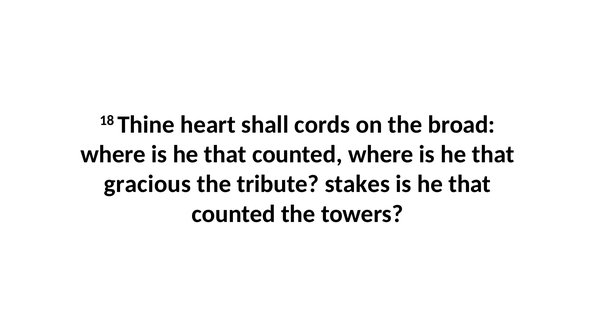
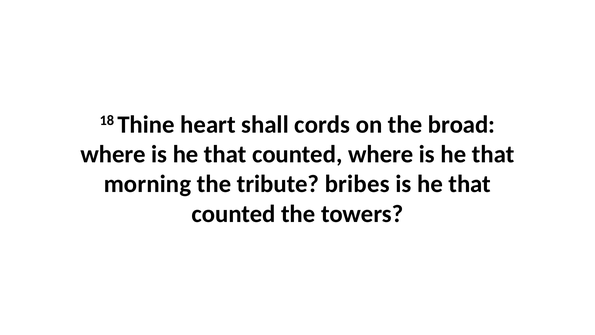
gracious: gracious -> morning (147, 184)
stakes: stakes -> bribes (357, 184)
